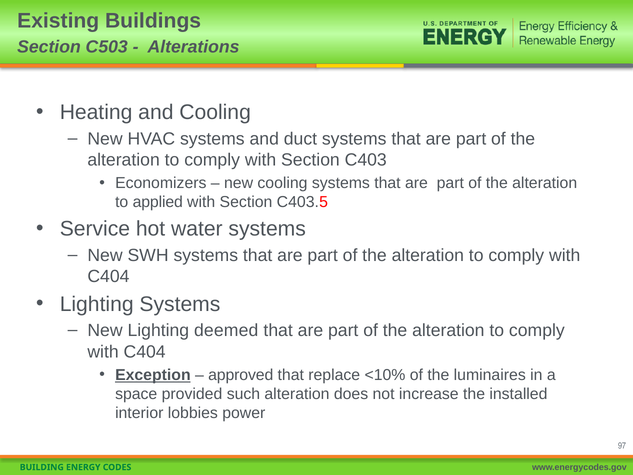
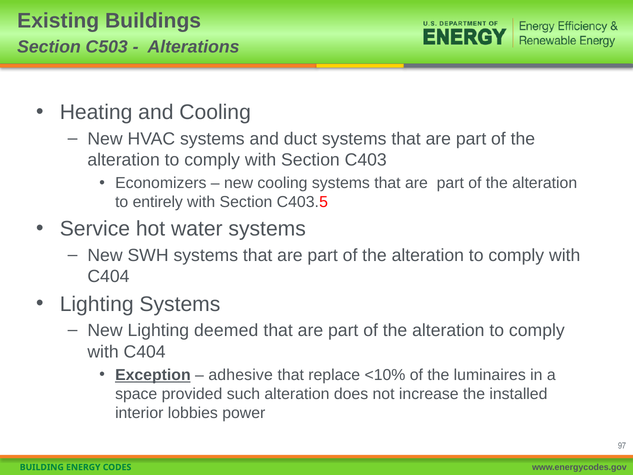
applied: applied -> entirely (158, 202)
approved: approved -> adhesive (241, 375)
